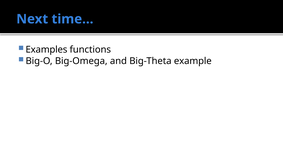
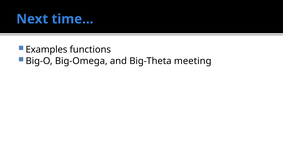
example: example -> meeting (193, 61)
